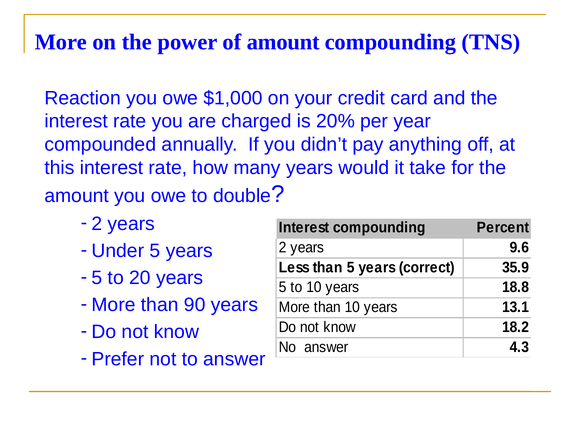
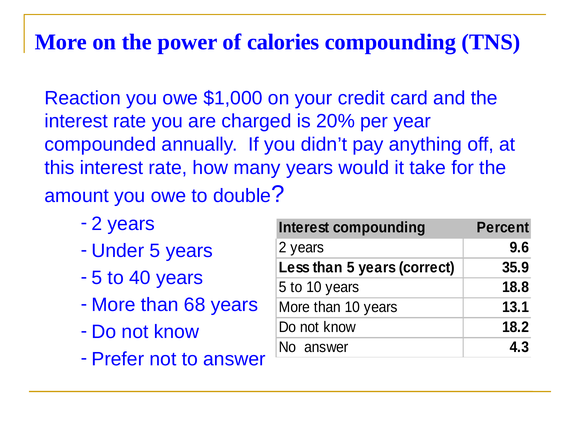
of amount: amount -> calories (283, 42)
20: 20 -> 40 (140, 278)
90: 90 -> 68 (195, 305)
